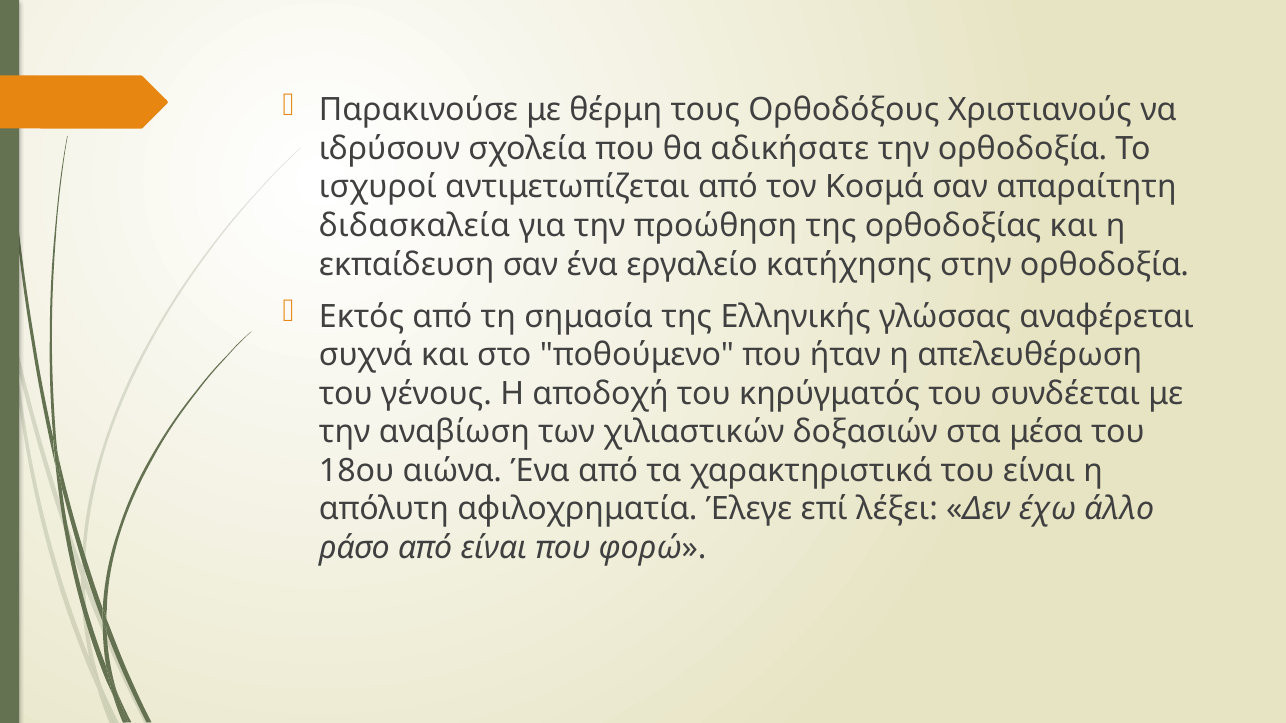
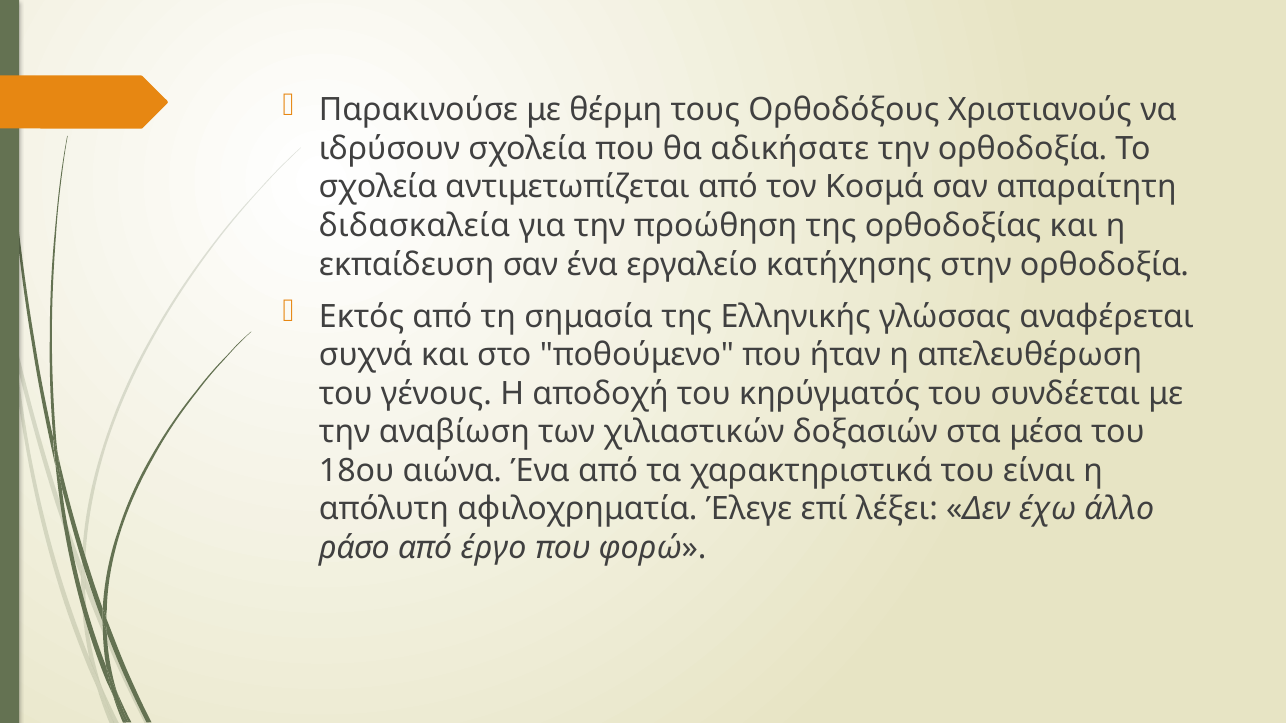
ισχυροί: ισχυροί -> σχολεία (378, 187)
από είναι: είναι -> έργο (494, 548)
